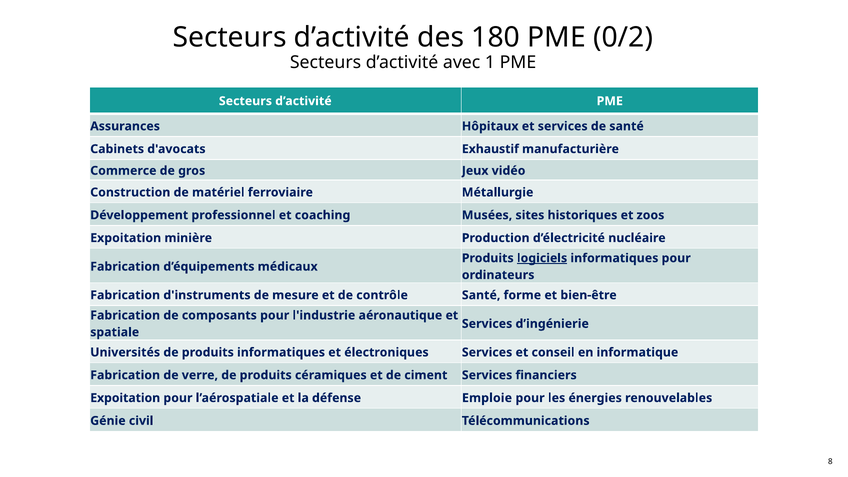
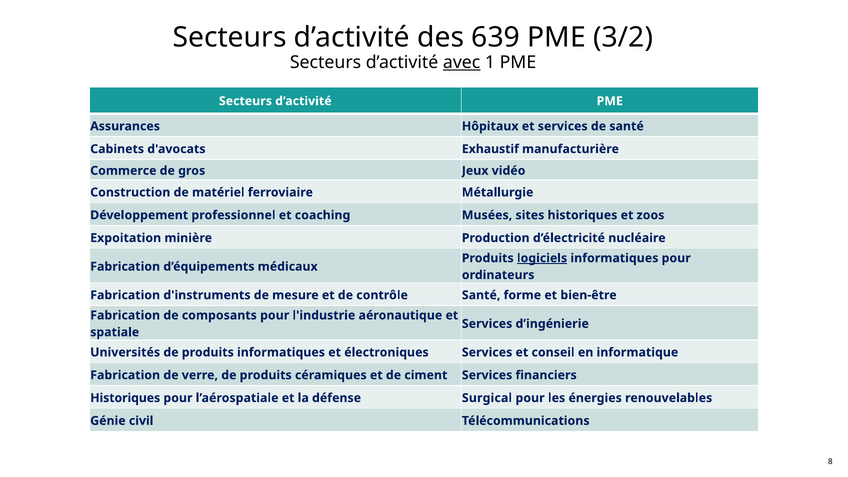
180: 180 -> 639 (496, 38)
0/2: 0/2 -> 3/2 (623, 38)
avec underline: none -> present (462, 62)
Expoitation: Expoitation -> Historiques (125, 398)
Emploie: Emploie -> Surgical (487, 398)
